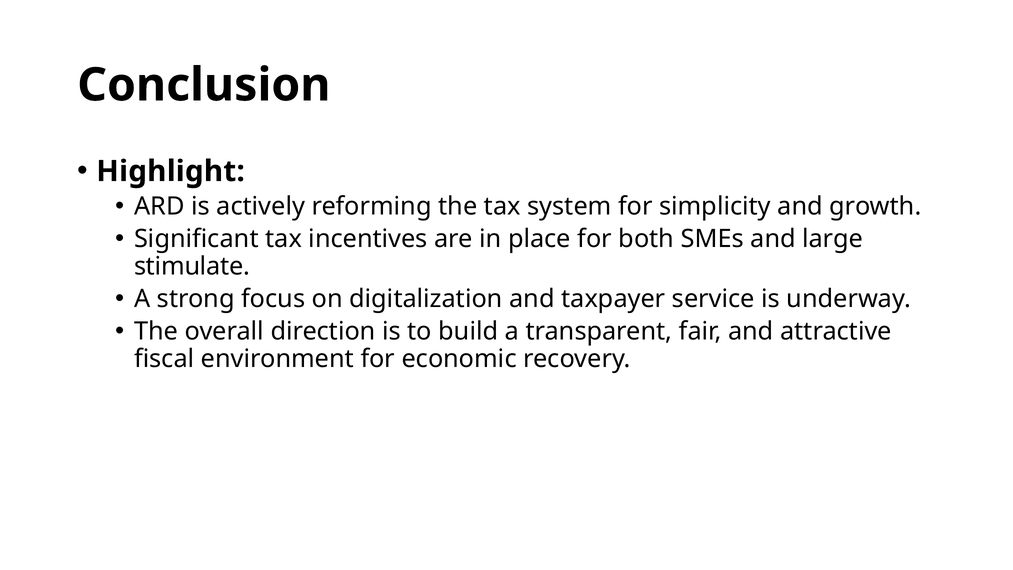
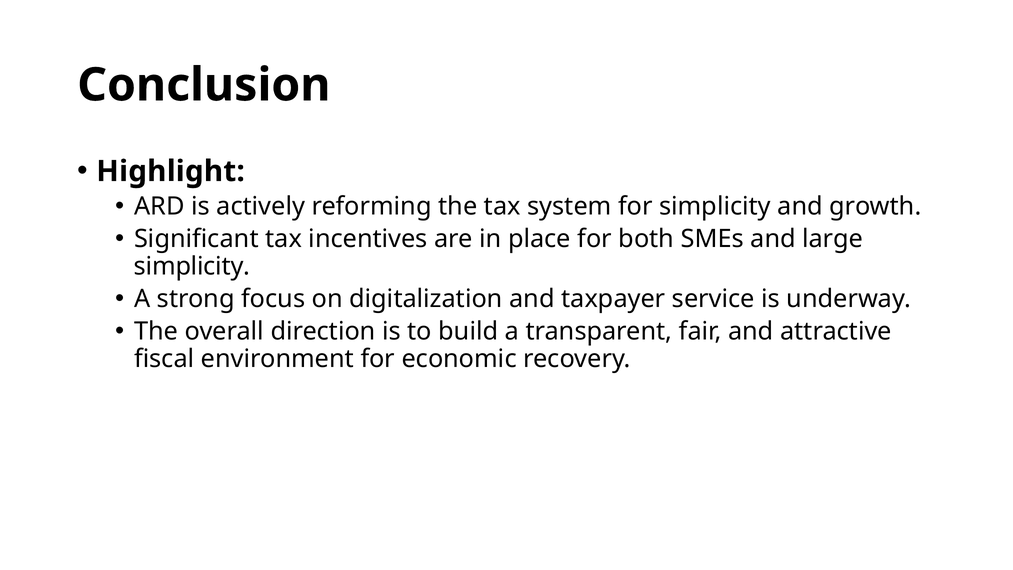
stimulate: stimulate -> simplicity (192, 266)
